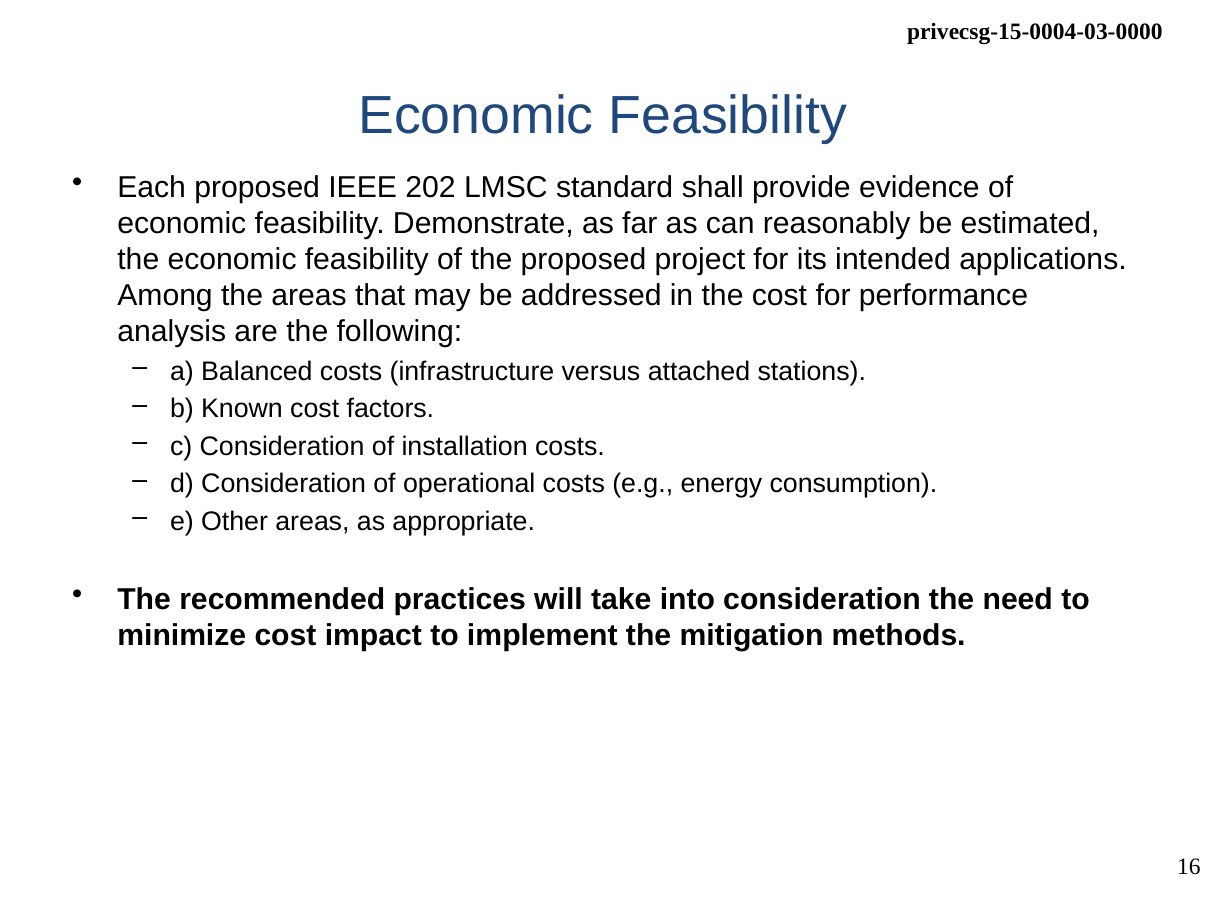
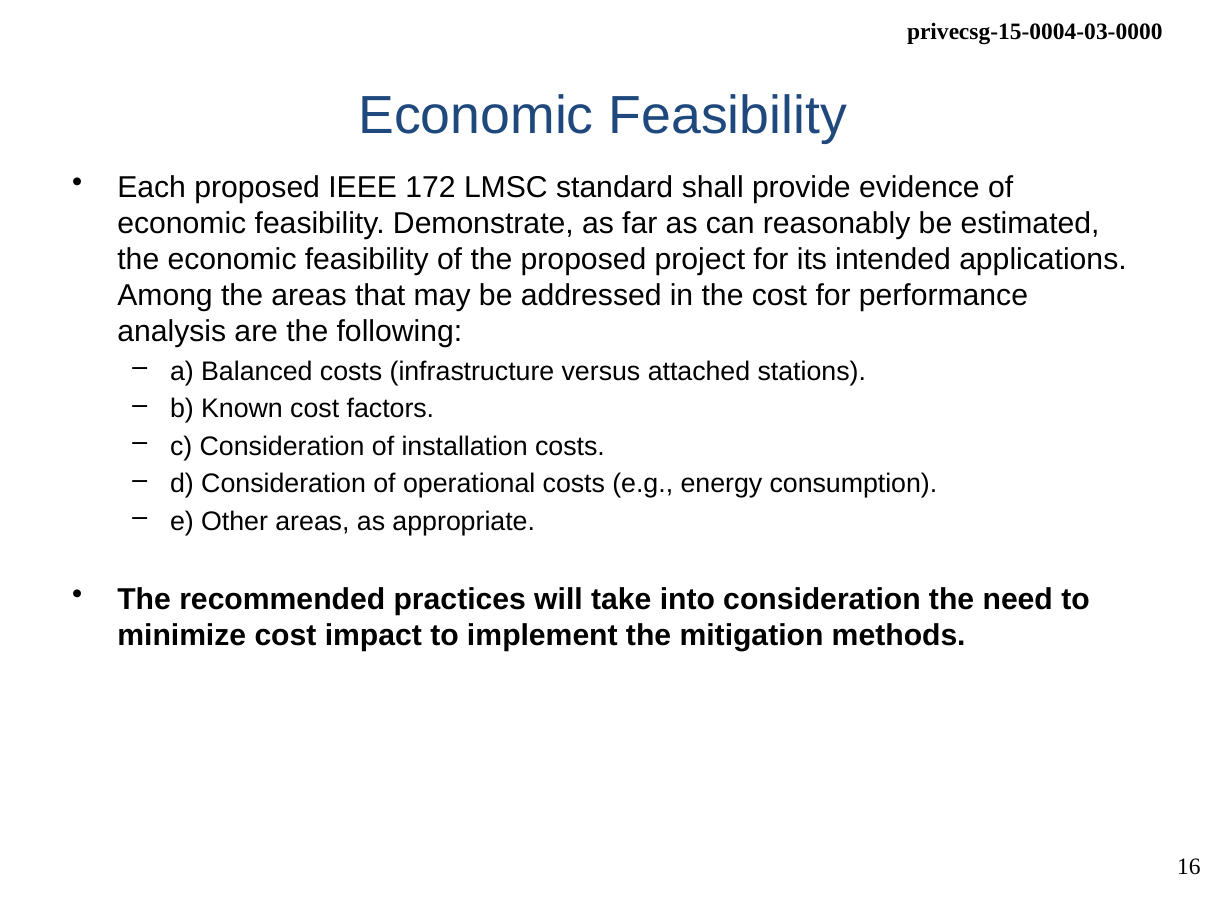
202: 202 -> 172 (431, 187)
